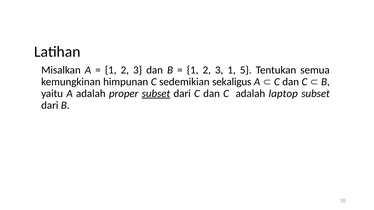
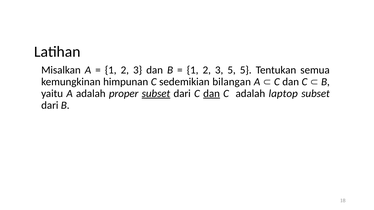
3 1: 1 -> 5 (232, 70)
sekaligus: sekaligus -> bilangan (232, 82)
dan underline: none -> present (212, 94)
